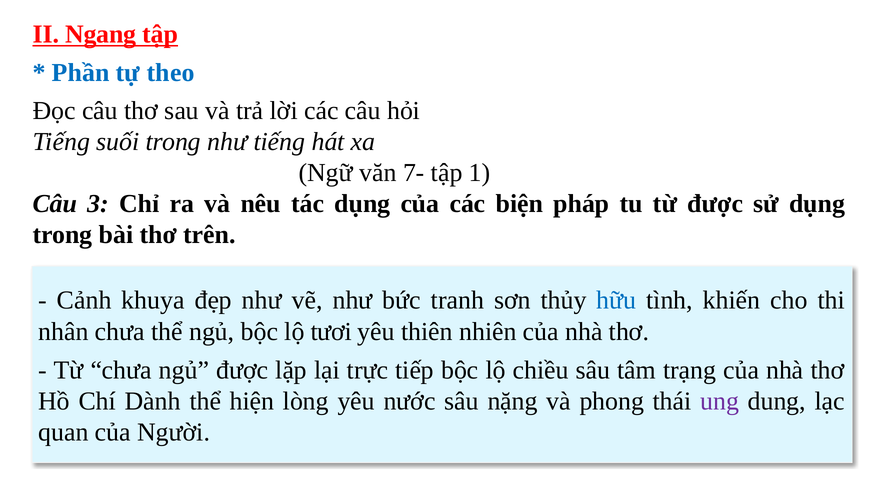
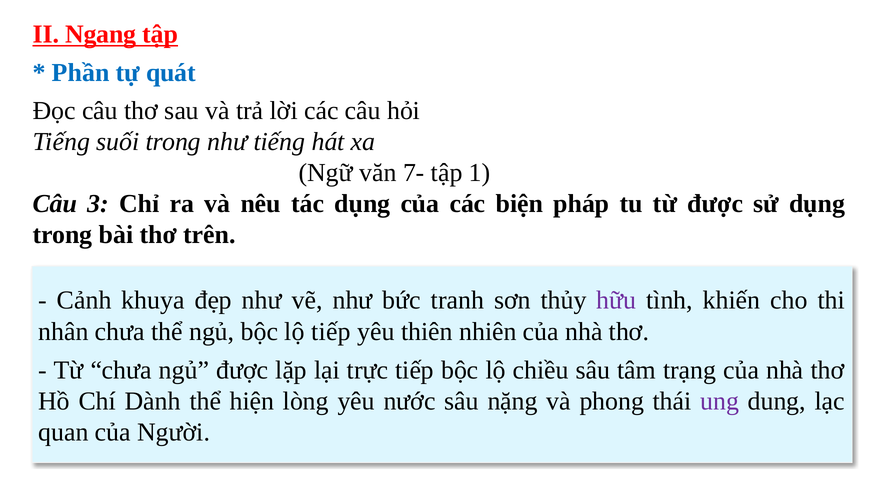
theo: theo -> quát (171, 72)
hữu colour: blue -> purple (616, 300)
lộ tươi: tươi -> tiếp (331, 331)
